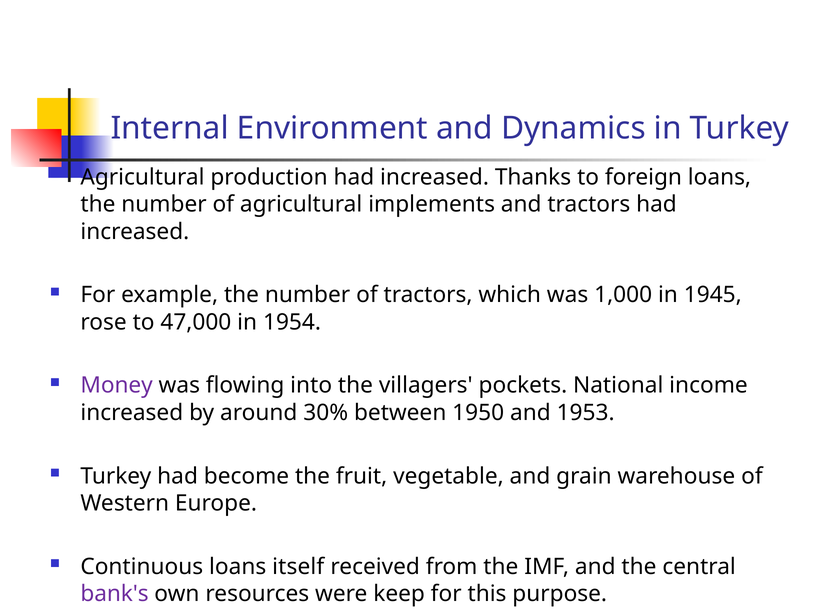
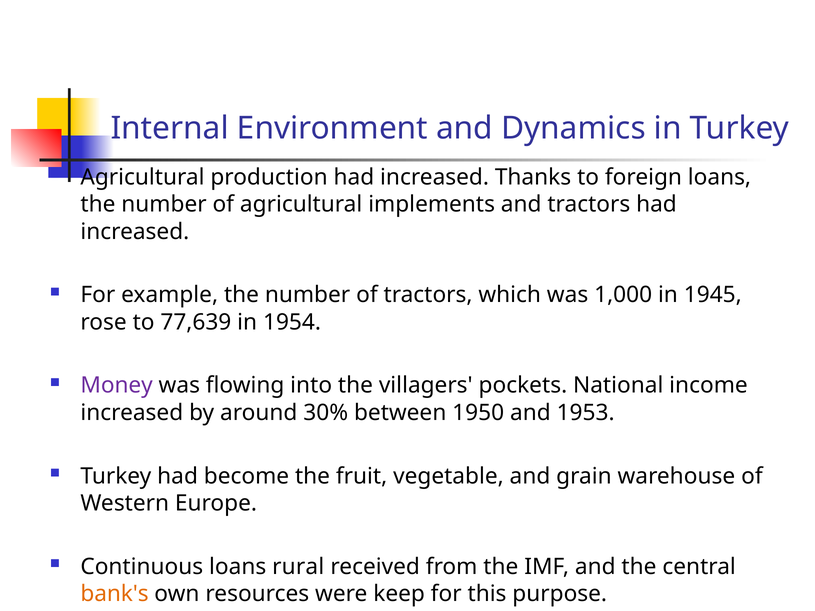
47,000: 47,000 -> 77,639 (196, 322)
itself: itself -> rural (298, 567)
bank's colour: purple -> orange (115, 594)
